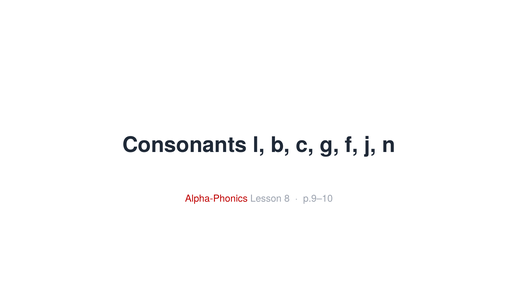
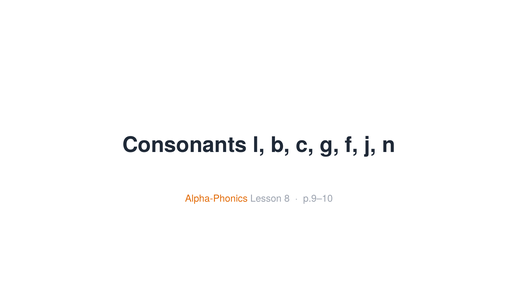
Alpha-Phonics colour: red -> orange (216, 199)
